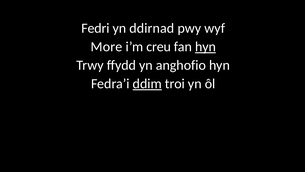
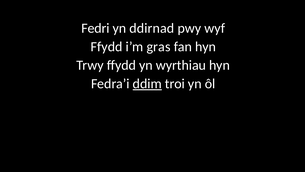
More: More -> Ffydd (107, 47)
creu: creu -> gras (159, 47)
hyn underline: present -> none (205, 47)
anghofio: anghofio -> wyrthiau (181, 65)
